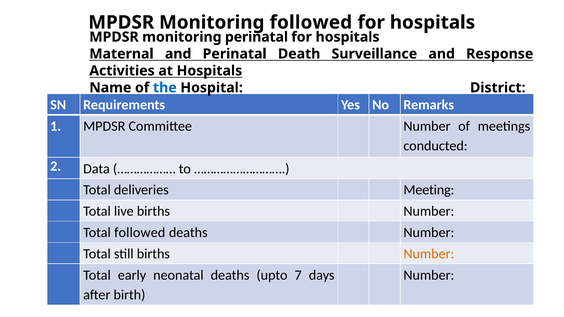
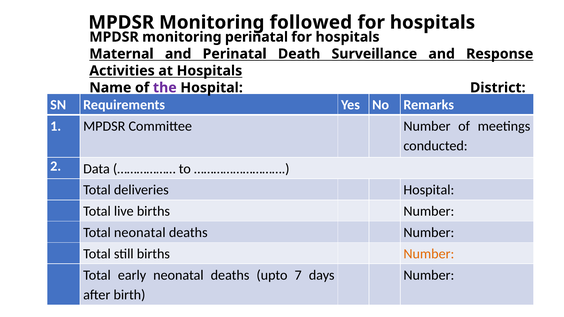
the colour: blue -> purple (165, 88)
deliveries Meeting: Meeting -> Hospital (429, 190)
Total followed: followed -> neonatal (140, 233)
